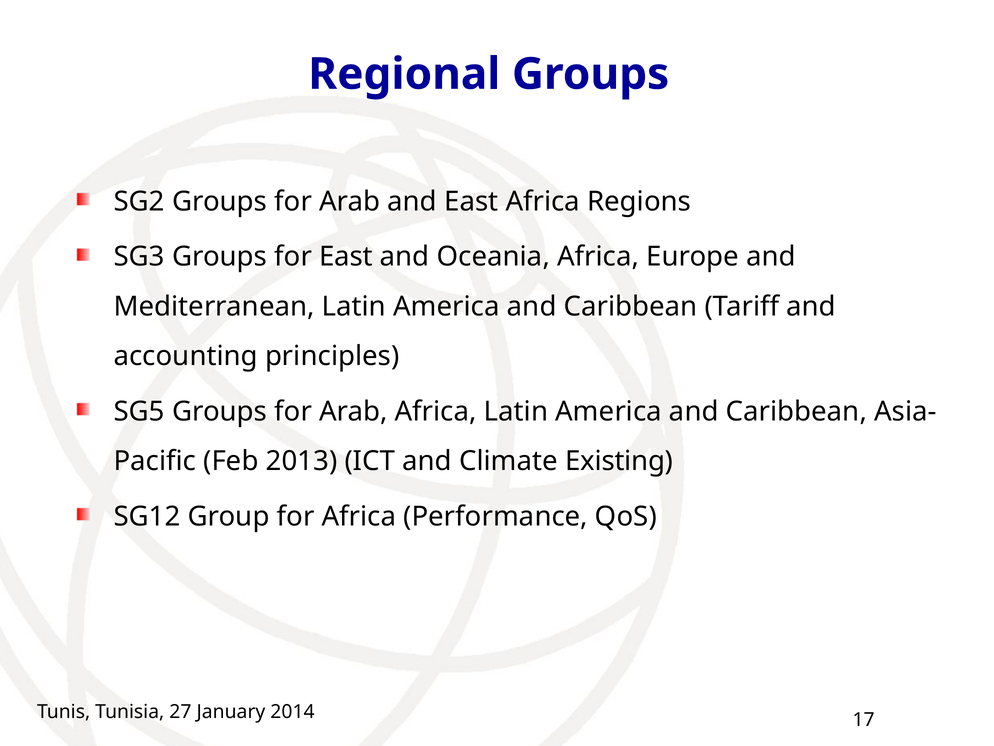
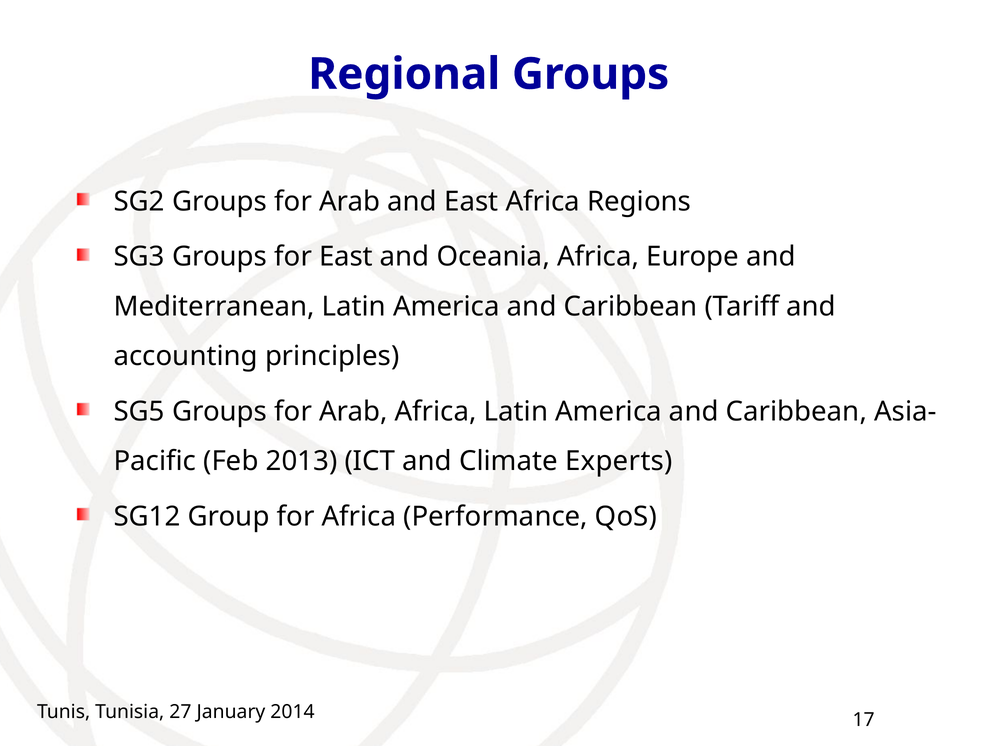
Existing: Existing -> Experts (619, 461)
